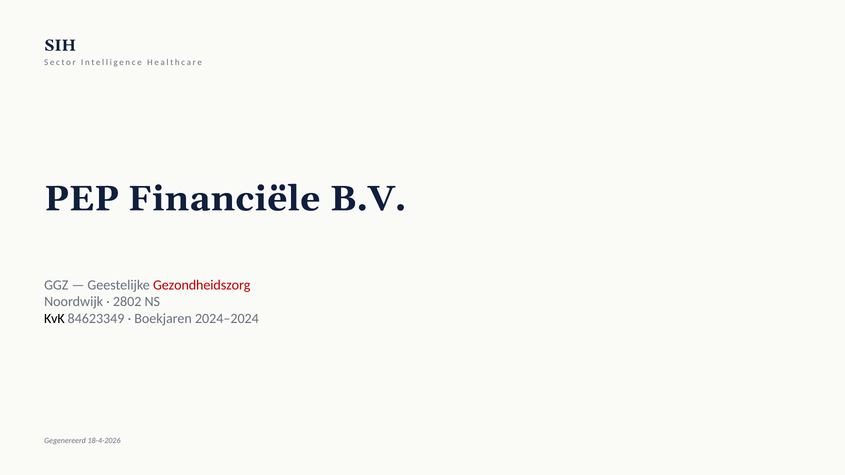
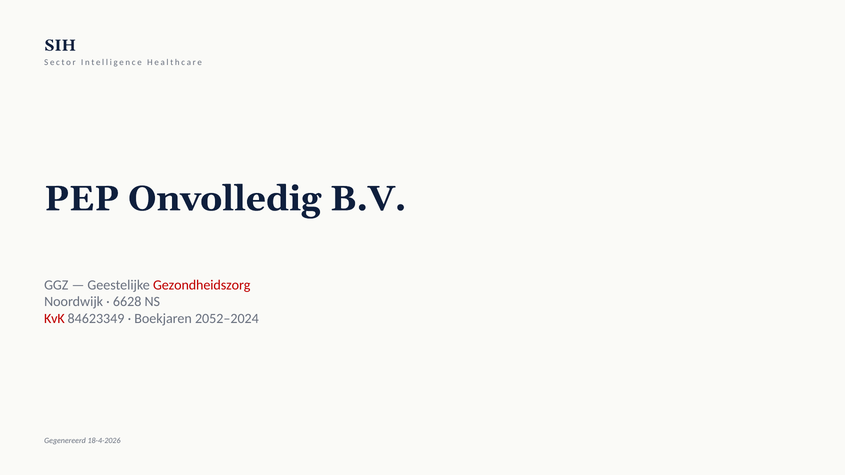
Financiële: Financiële -> Onvolledig (224, 199)
2802: 2802 -> 6628 (127, 302)
KvK colour: black -> red (54, 319)
2024–2024: 2024–2024 -> 2052–2024 (227, 319)
